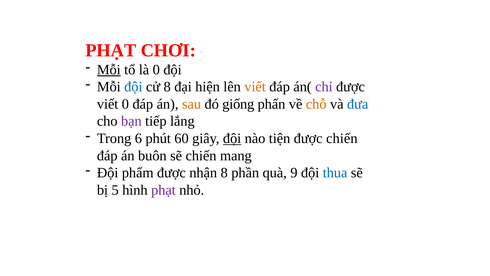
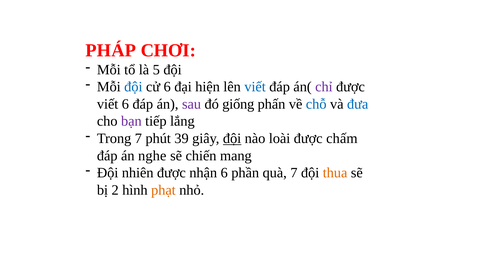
PHẠT: PHẠT -> PHÁP (111, 50)
Mỗi underline: present -> none (109, 70)
là 0: 0 -> 5 (156, 70)
cử 8: 8 -> 6 (167, 87)
viết colour: orange -> blue (255, 87)
viết 0: 0 -> 6 (125, 104)
sau colour: orange -> purple (192, 104)
chỗ colour: orange -> blue (316, 104)
Trong 6: 6 -> 7 (138, 138)
60: 60 -> 39 (182, 138)
tiện: tiện -> loài (280, 138)
được chiến: chiến -> chấm (342, 138)
buôn: buôn -> nghe (152, 155)
phẩm: phẩm -> nhiên (138, 173)
nhận 8: 8 -> 6 (224, 173)
quà 9: 9 -> 7 (294, 173)
thua colour: blue -> orange (335, 173)
5: 5 -> 2 (115, 190)
phạt colour: purple -> orange (163, 190)
